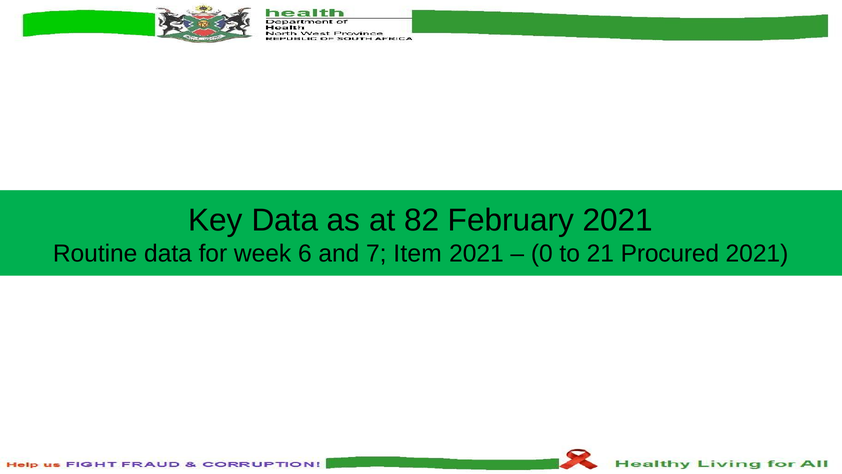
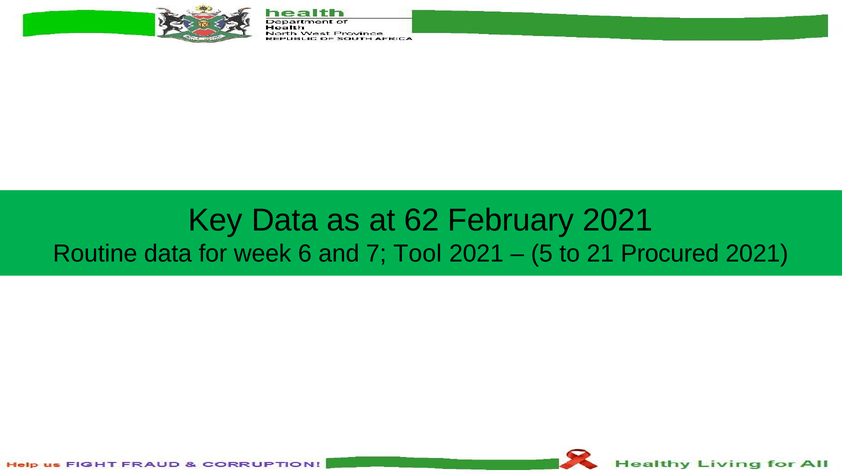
82: 82 -> 62 (422, 220)
Item: Item -> Tool (418, 253)
0: 0 -> 5 (542, 253)
